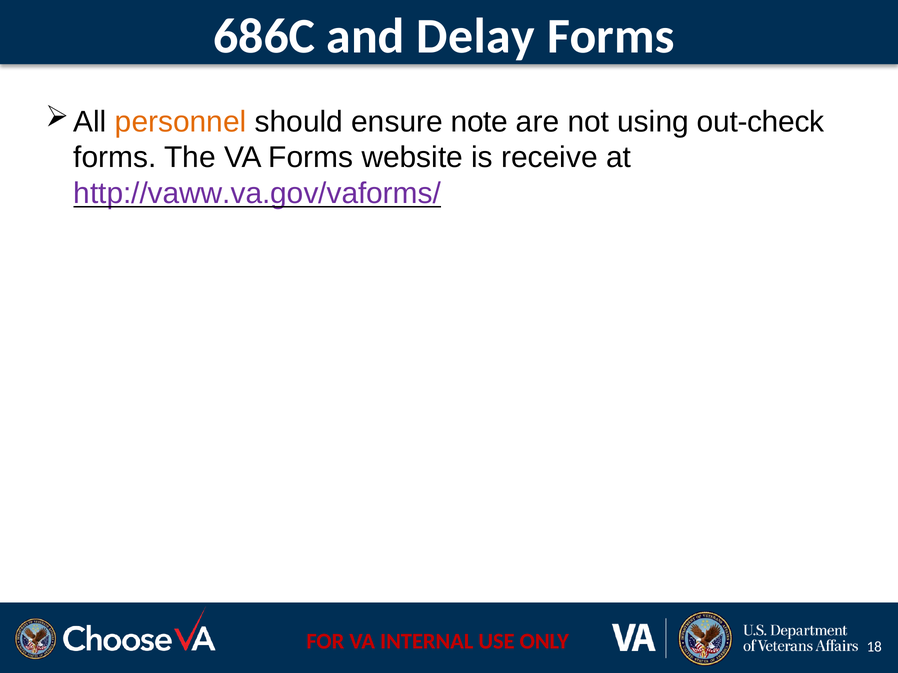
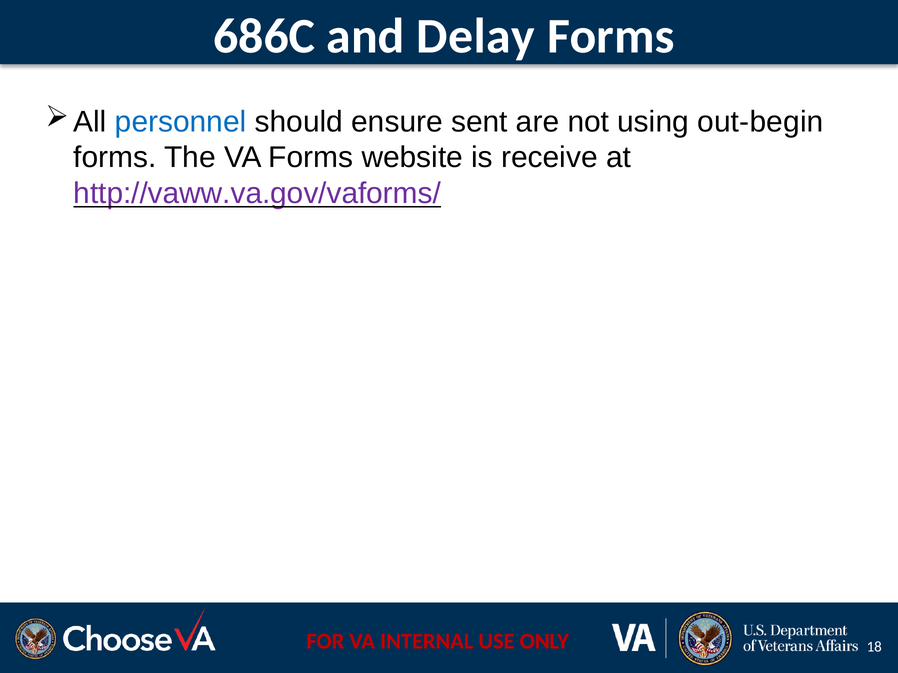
personnel colour: orange -> blue (181, 122)
note: note -> sent (479, 122)
out-check: out-check -> out-begin (760, 122)
